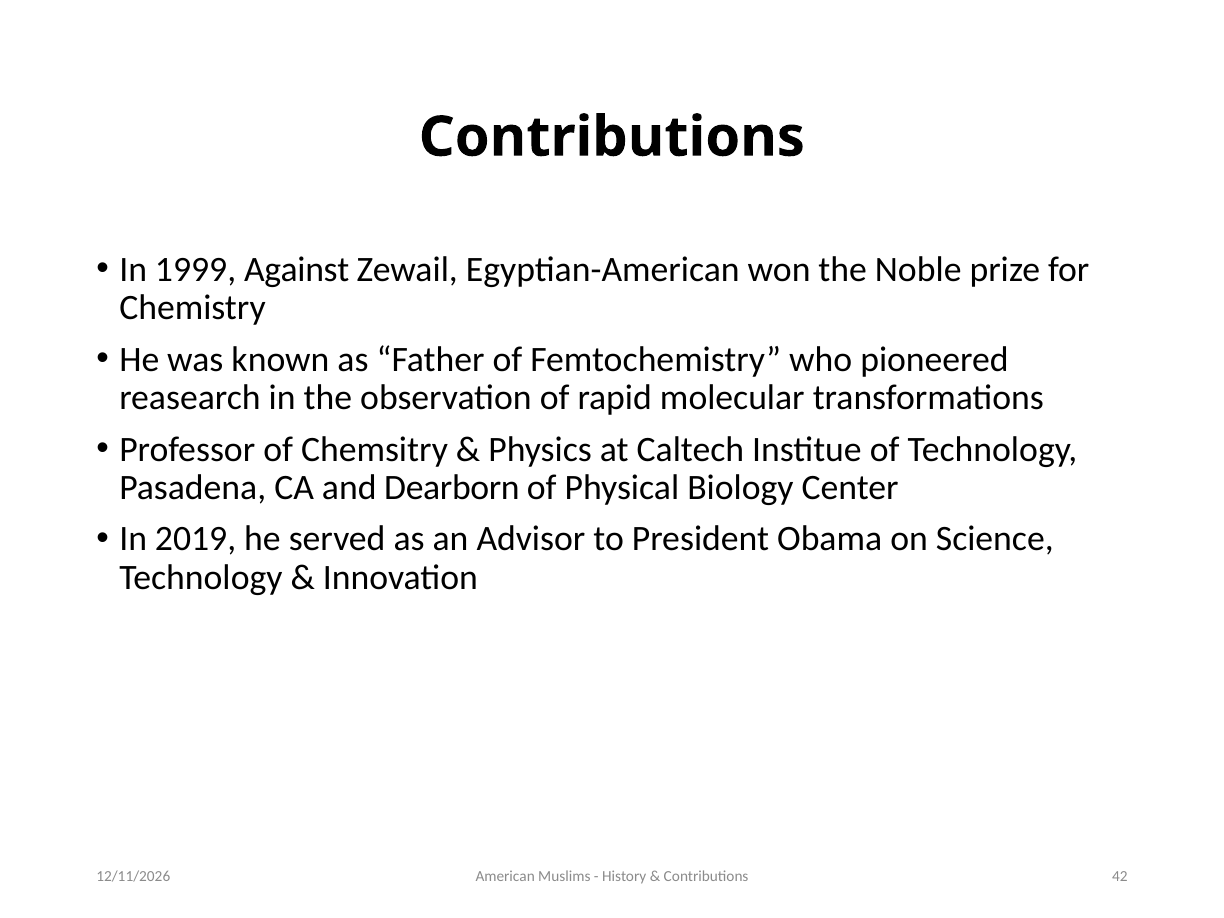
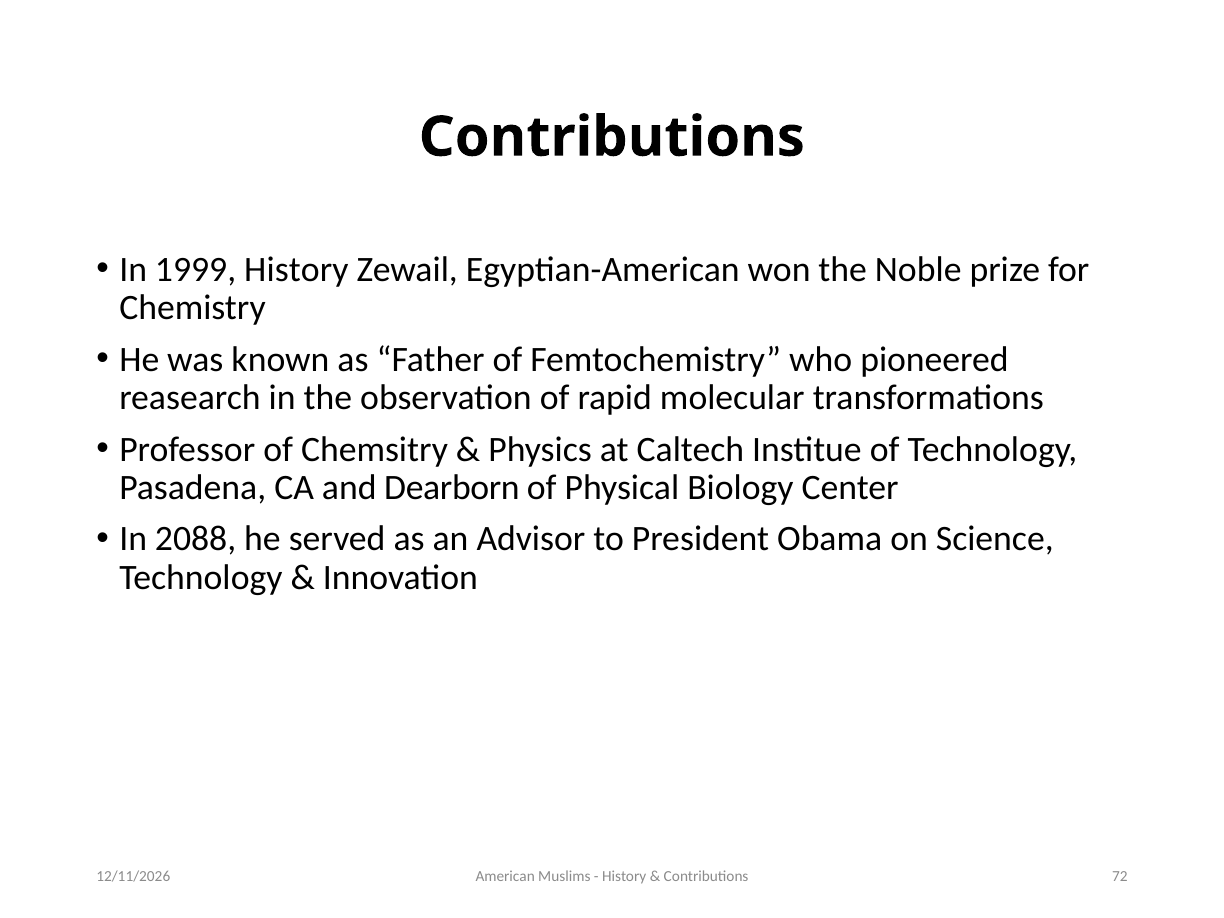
1999 Against: Against -> History (296, 270)
2019: 2019 -> 2088 (196, 539)
42: 42 -> 72 (1120, 876)
